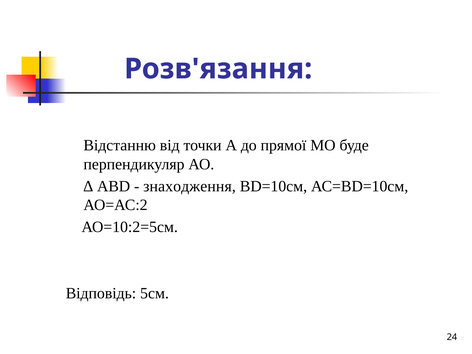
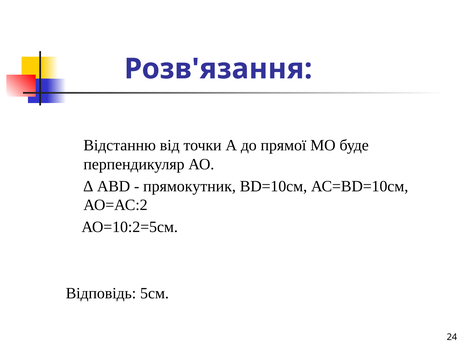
знаходження: знаходження -> прямокутник (190, 186)
